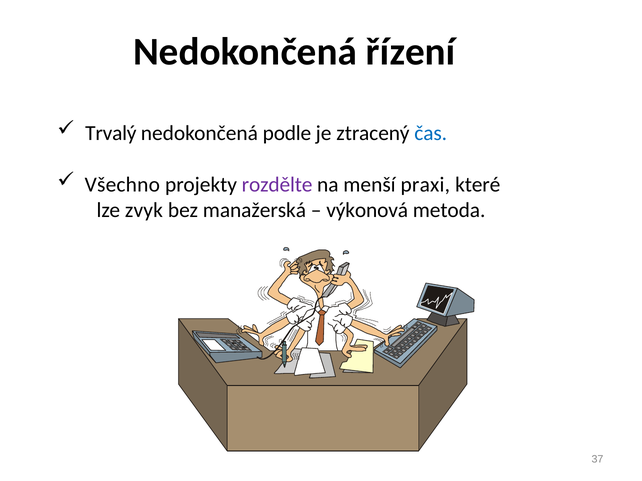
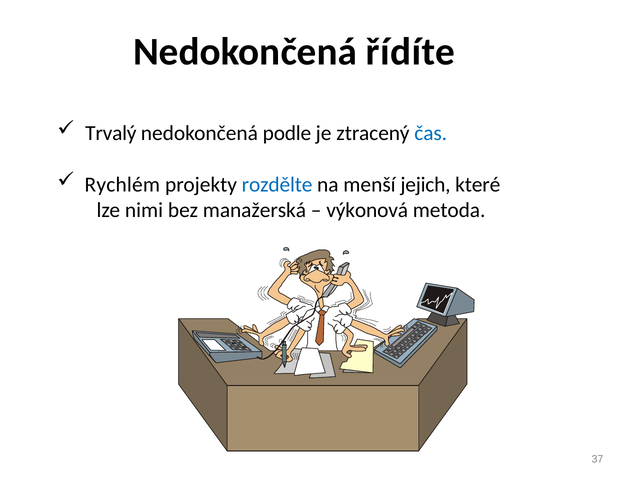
řízení: řízení -> řídíte (411, 52)
Všechno: Všechno -> Rychlém (122, 185)
rozdělte colour: purple -> blue (277, 185)
praxi: praxi -> jejich (425, 185)
zvyk: zvyk -> nimi (144, 210)
